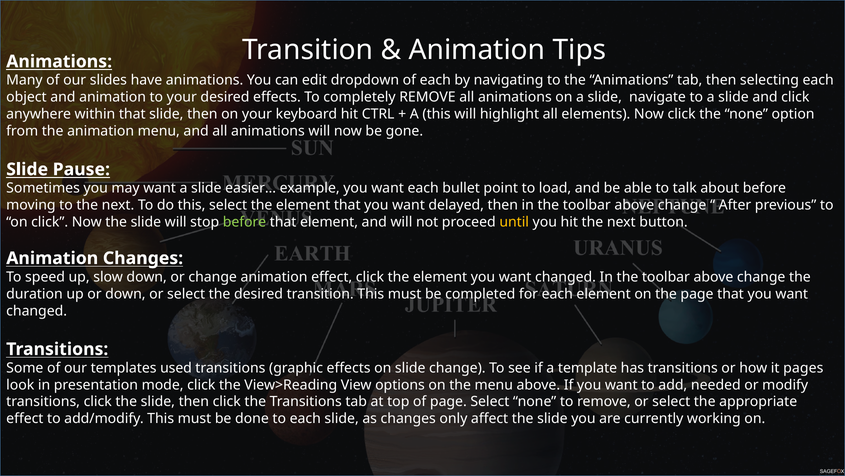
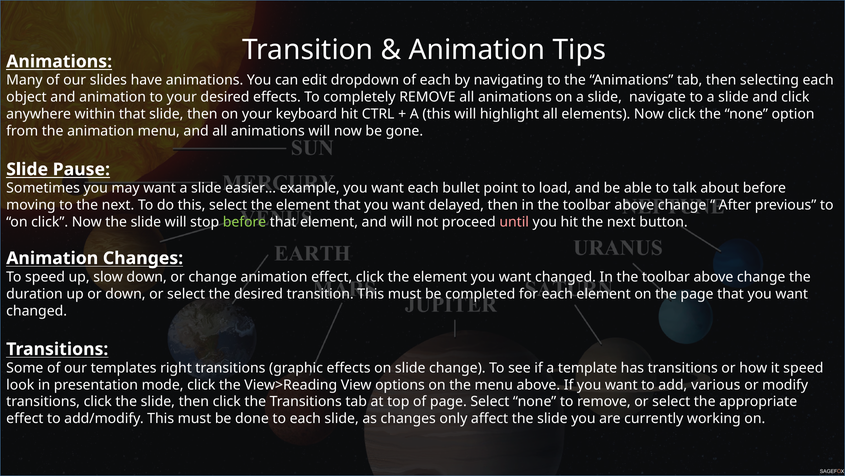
until colour: yellow -> pink (514, 222)
used: used -> right (176, 367)
it pages: pages -> speed (803, 367)
needed: needed -> various (716, 384)
